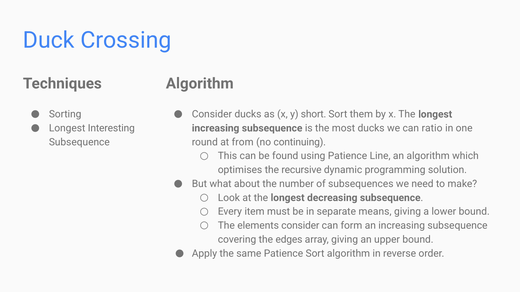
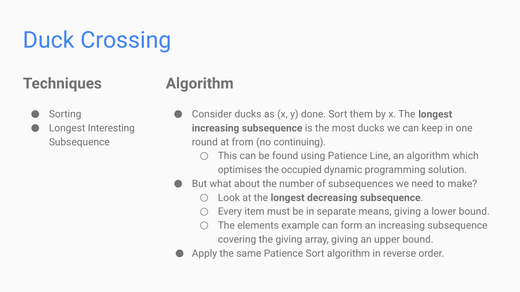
short: short -> done (313, 114)
ratio: ratio -> keep (432, 128)
recursive: recursive -> occupied (302, 170)
elements consider: consider -> example (300, 226)
the edges: edges -> giving (289, 240)
